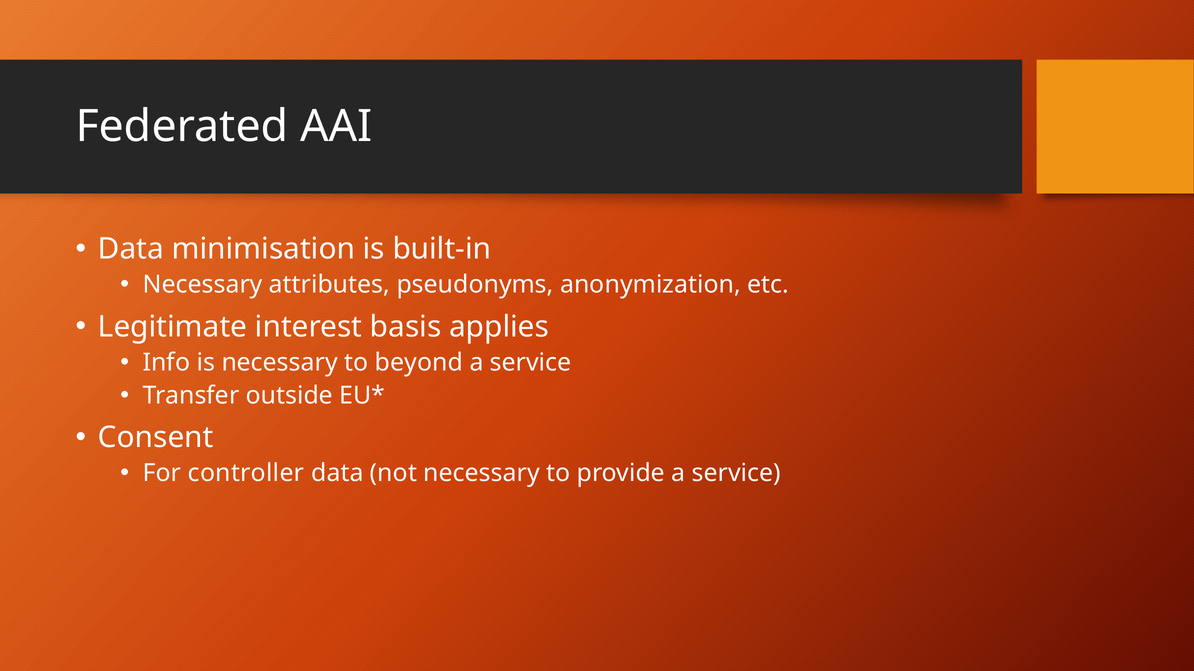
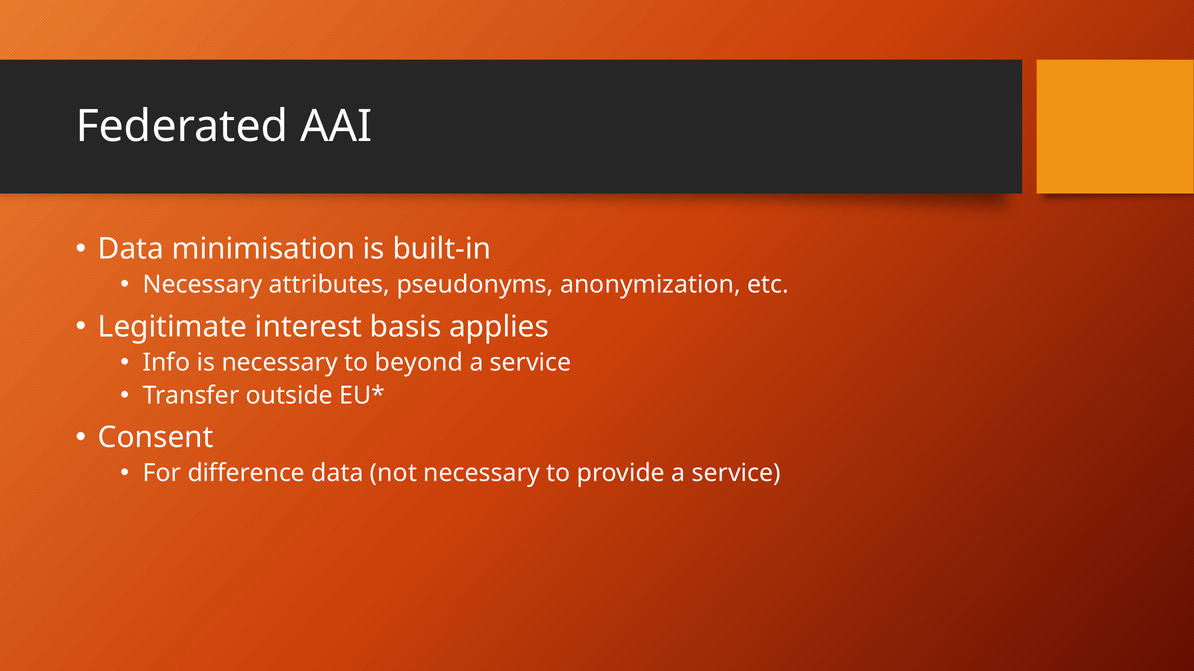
controller: controller -> difference (246, 474)
